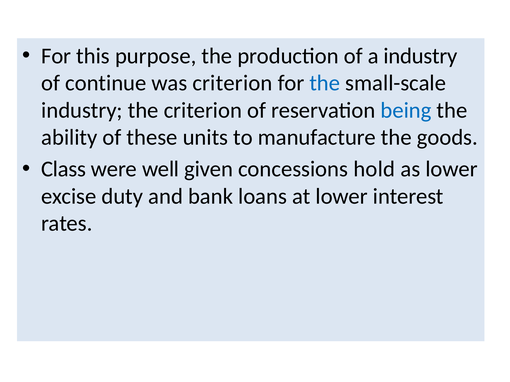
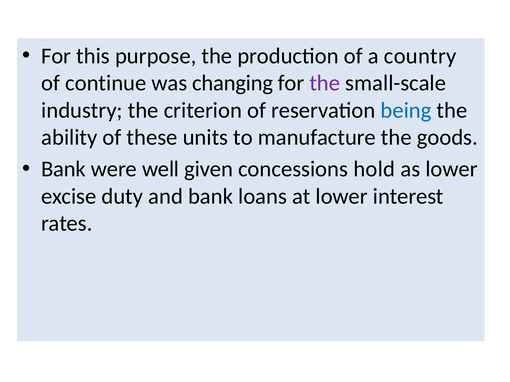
a industry: industry -> country (420, 56)
was criterion: criterion -> changing (233, 83)
the colour: blue -> purple (325, 83)
Class: Class -> Bank (64, 169)
